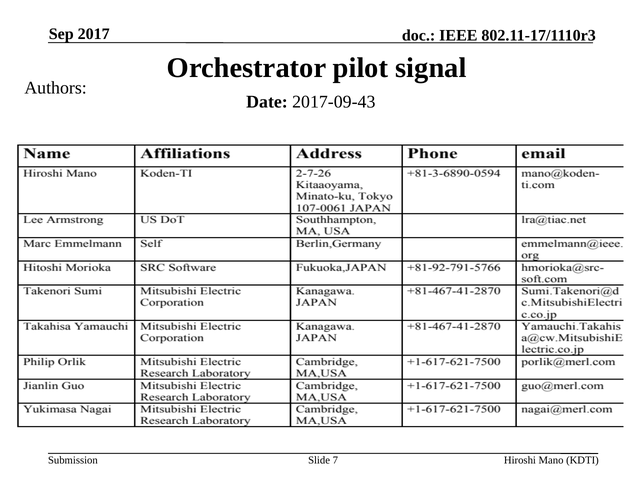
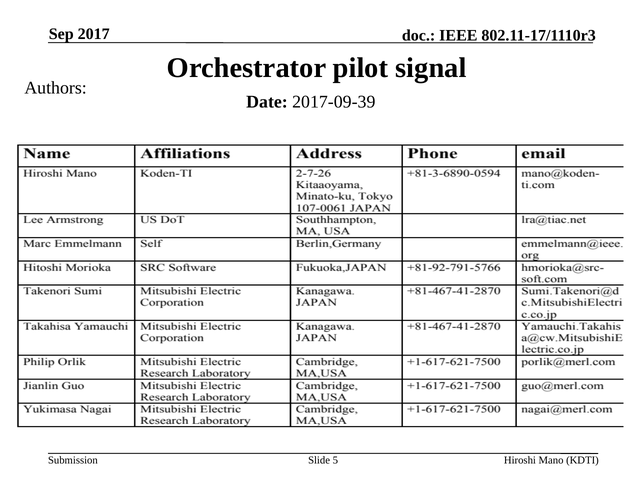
2017-09-43: 2017-09-43 -> 2017-09-39 (334, 102)
7: 7 -> 5 (335, 461)
